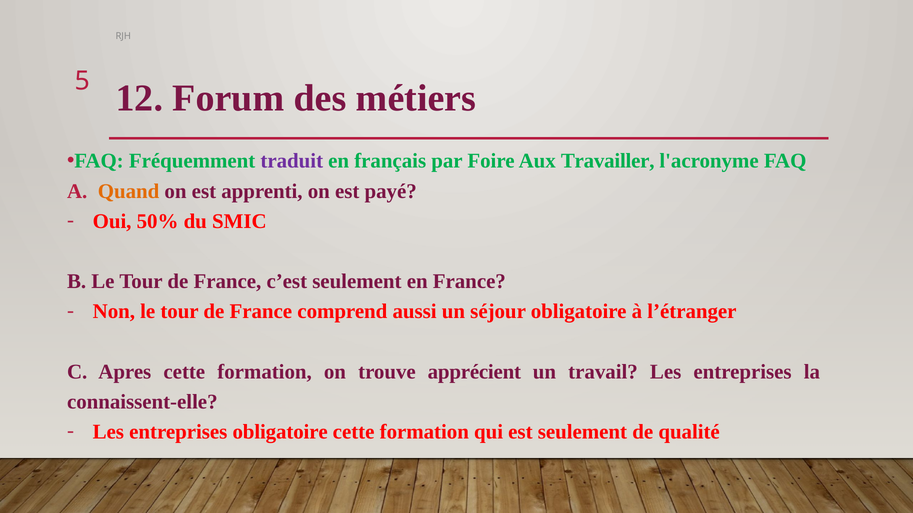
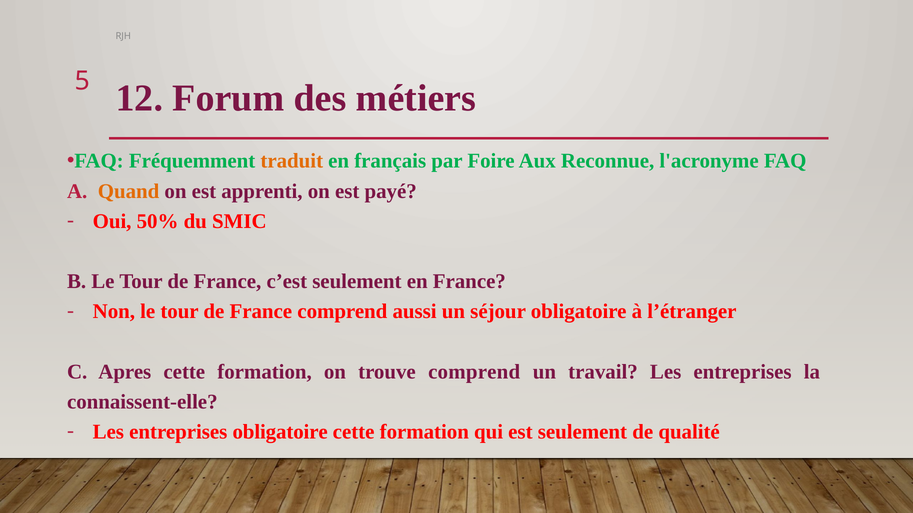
traduit colour: purple -> orange (292, 161)
Travailler: Travailler -> Reconnue (608, 161)
trouve apprécient: apprécient -> comprend (474, 372)
